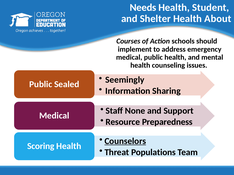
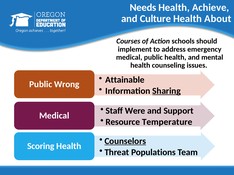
Student: Student -> Achieve (211, 8)
Shelter: Shelter -> Culture (155, 19)
Seemingly: Seemingly -> Attainable (125, 80)
Sealed: Sealed -> Wrong (67, 84)
Sharing underline: none -> present (166, 91)
None: None -> Were (135, 111)
Preparedness: Preparedness -> Temperature (167, 122)
